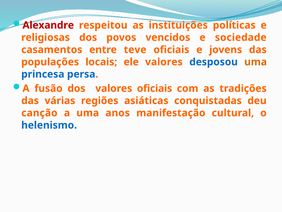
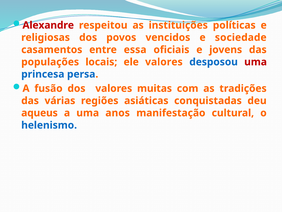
teve: teve -> essa (135, 50)
uma colour: orange -> red (256, 62)
valores oficiais: oficiais -> muitas (155, 88)
canção: canção -> aqueus (39, 113)
